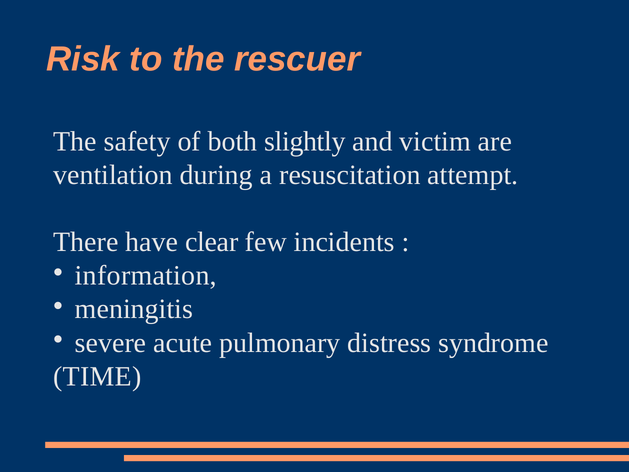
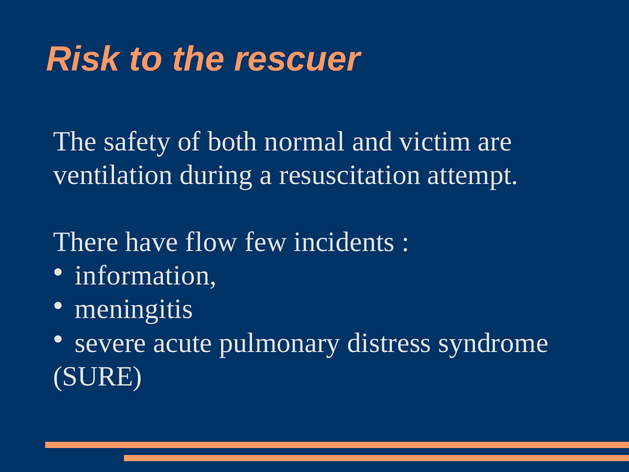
slightly: slightly -> normal (305, 141)
clear: clear -> flow (212, 242)
TIME: TIME -> SURE (98, 376)
